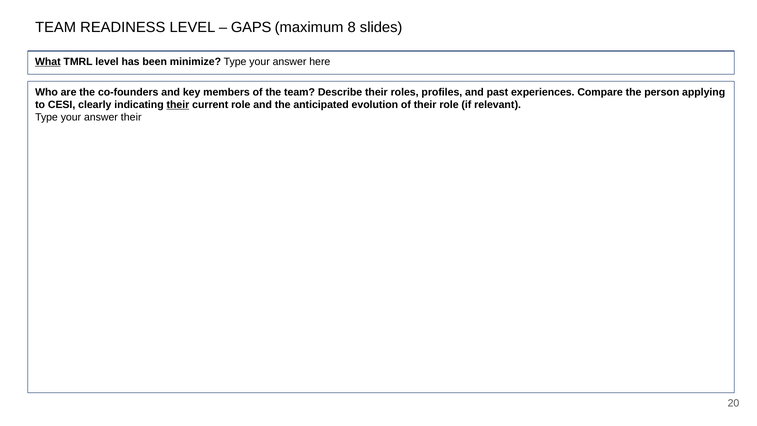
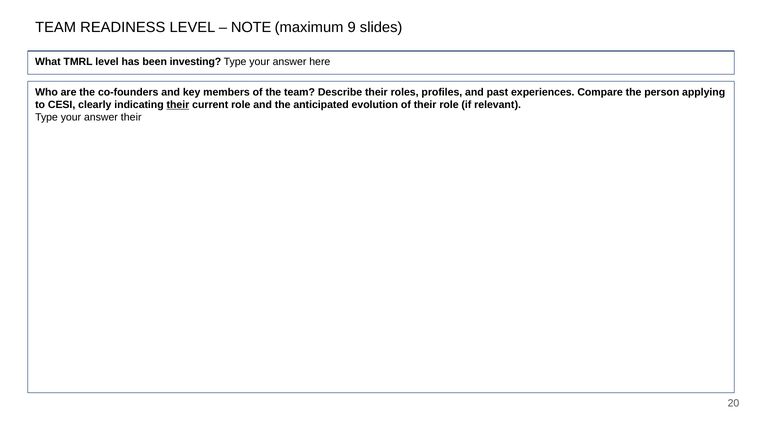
GAPS: GAPS -> NOTE (251, 28)
8: 8 -> 9 (352, 28)
What underline: present -> none (48, 62)
minimize: minimize -> investing (195, 62)
